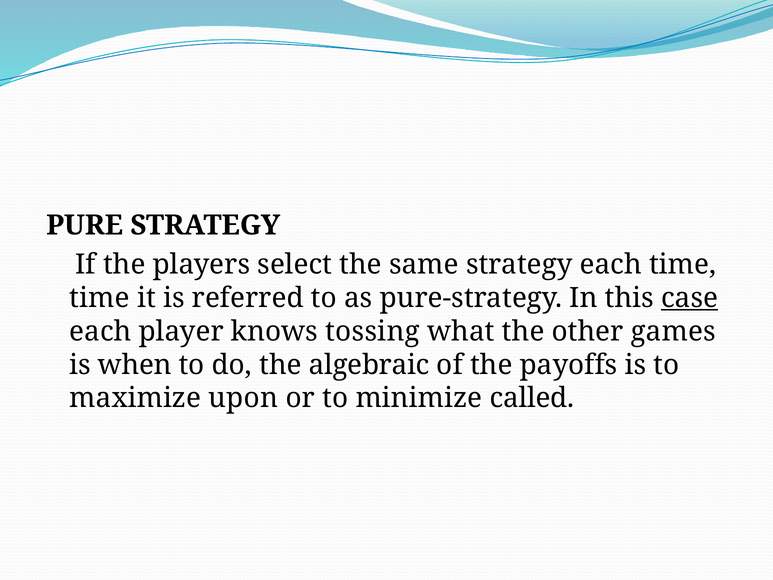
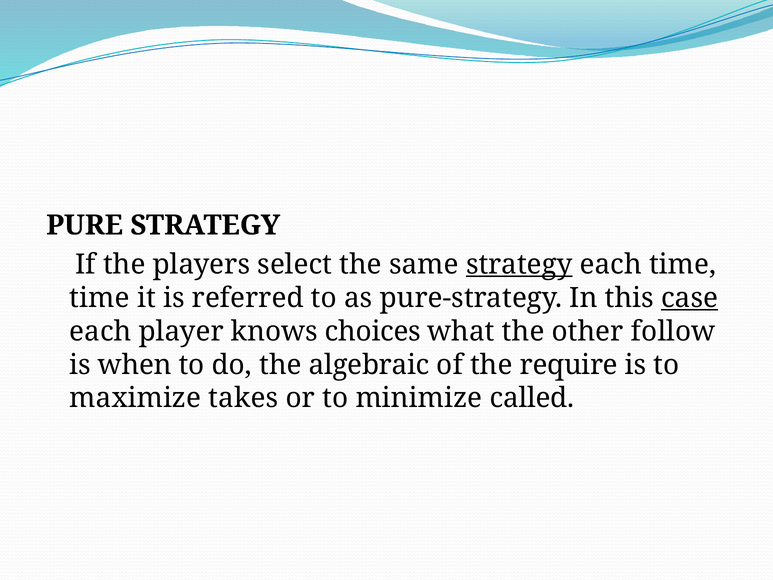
strategy underline: none -> present (519, 264)
tossing: tossing -> choices (373, 331)
games: games -> follow (673, 331)
payoffs: payoffs -> require (569, 365)
upon: upon -> takes (243, 398)
